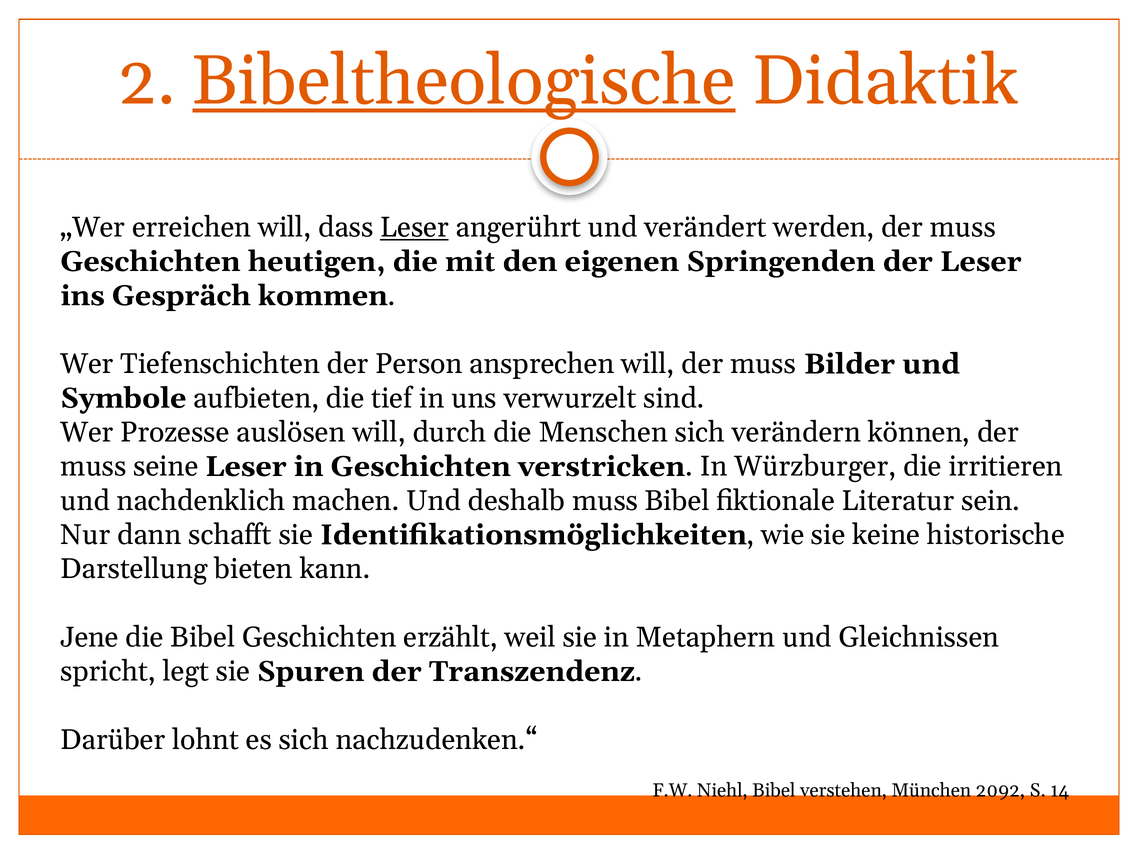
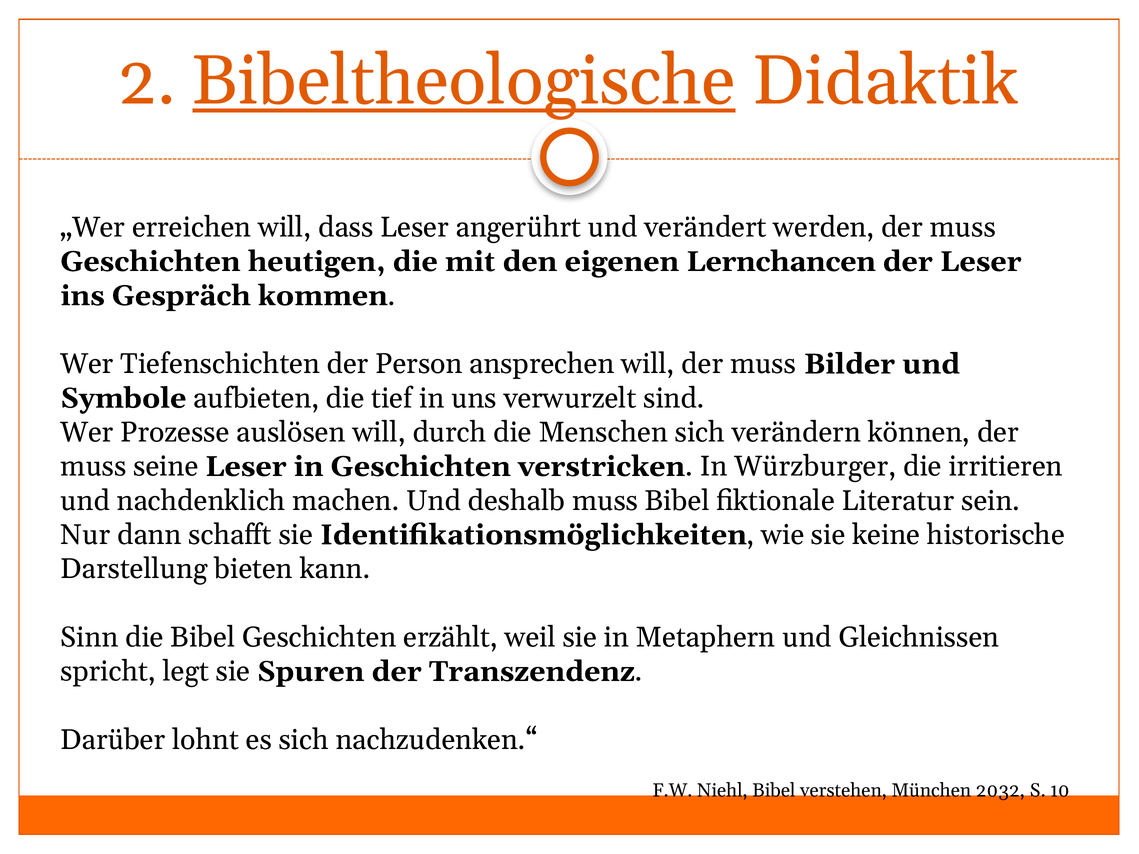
Leser underline: present -> none (414, 228)
Springenden: Springenden -> Lernchancen (781, 262)
Jene: Jene -> Sinn (89, 638)
2092: 2092 -> 2032 (1000, 791)
14: 14 -> 10 (1060, 791)
